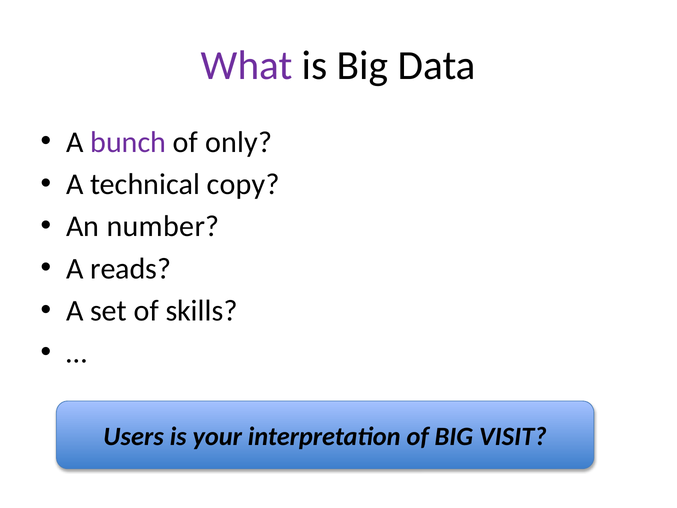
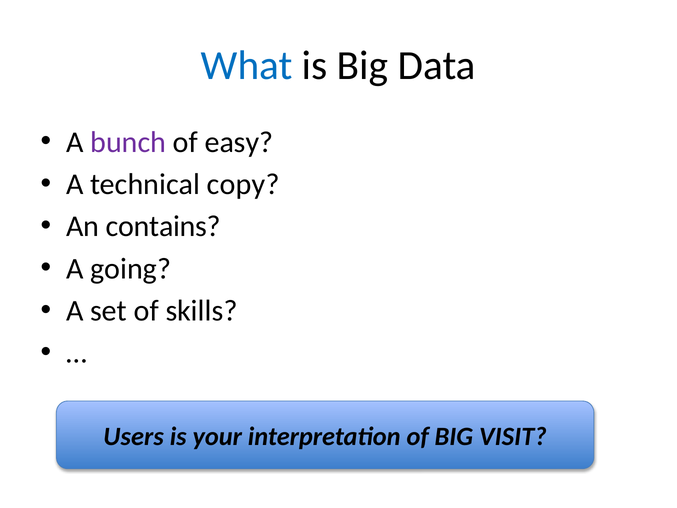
What colour: purple -> blue (247, 66)
only: only -> easy (239, 142)
number: number -> contains (163, 226)
reads: reads -> going (131, 268)
